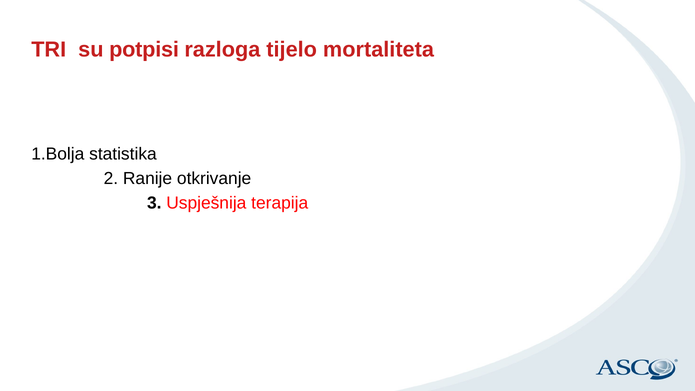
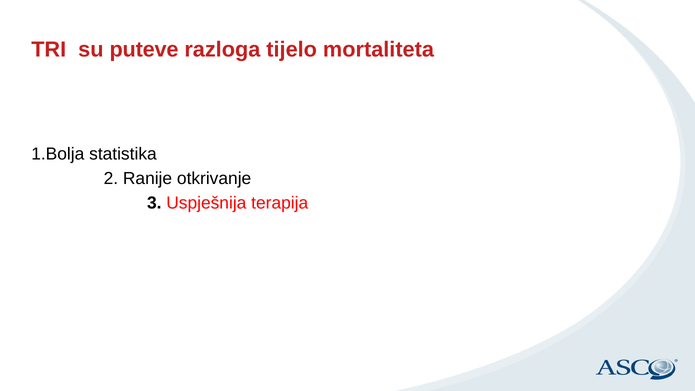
potpisi: potpisi -> puteve (144, 50)
